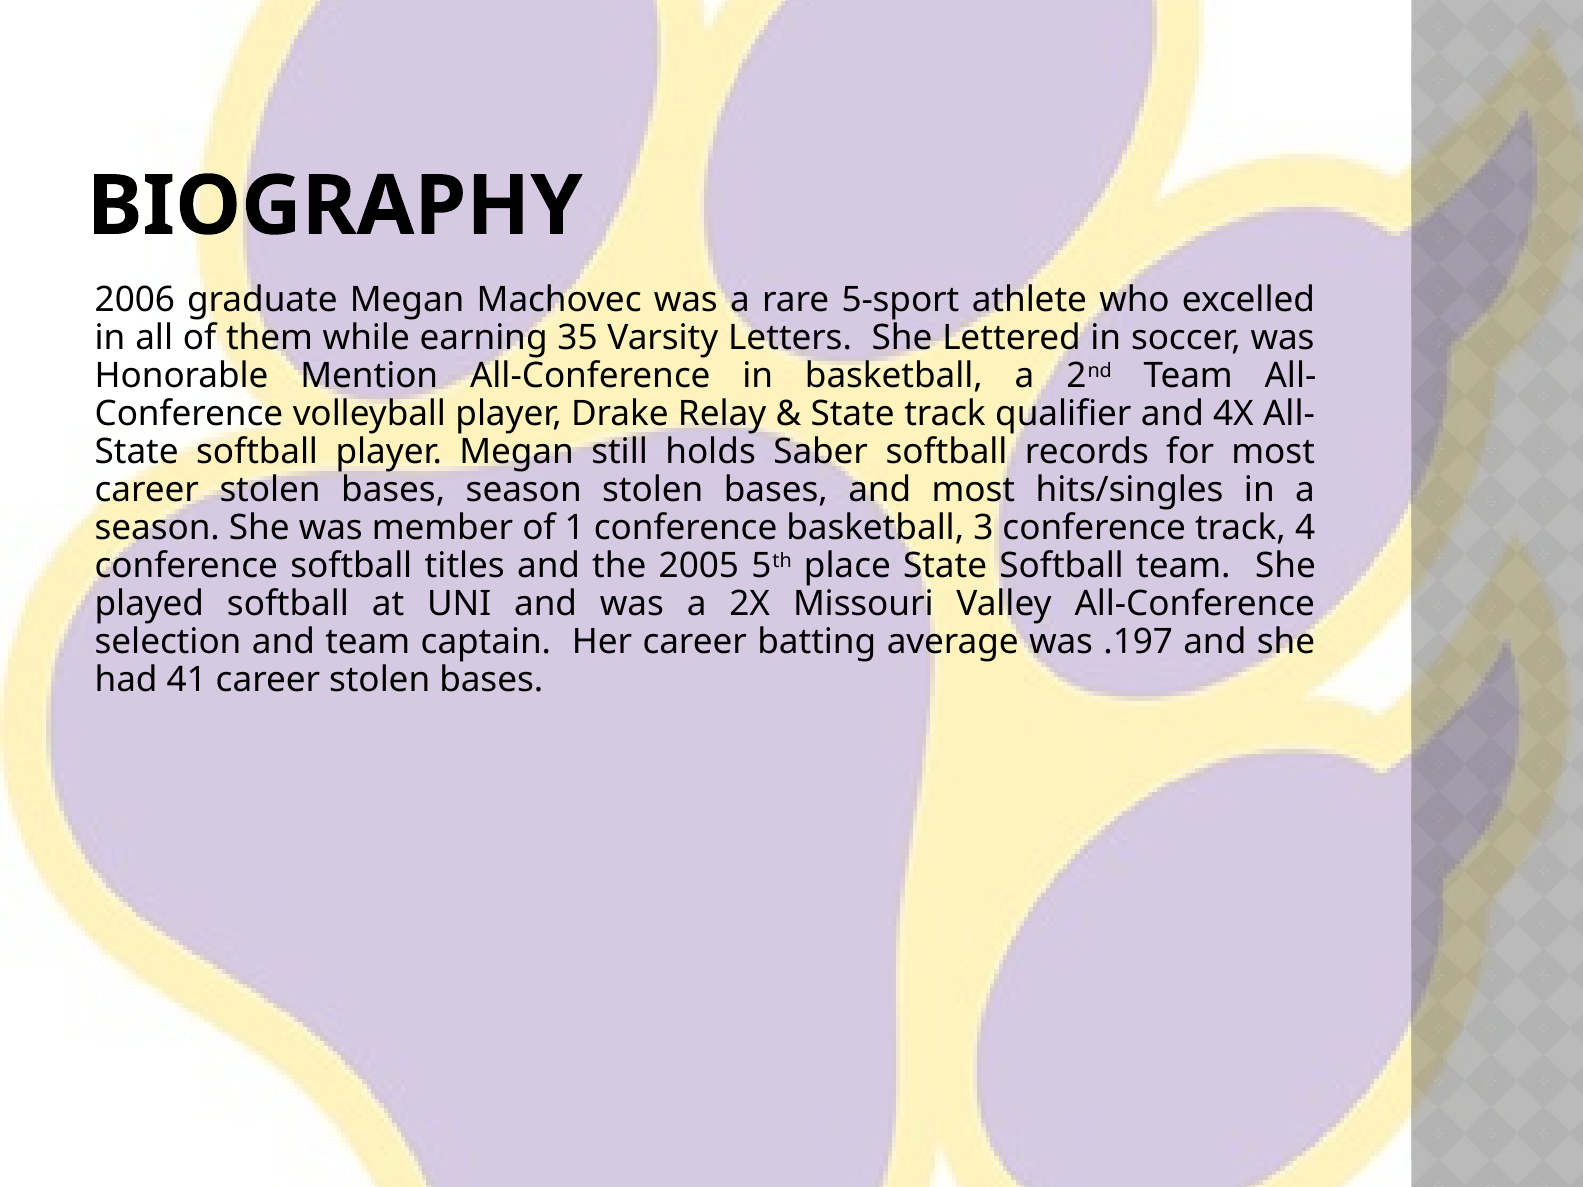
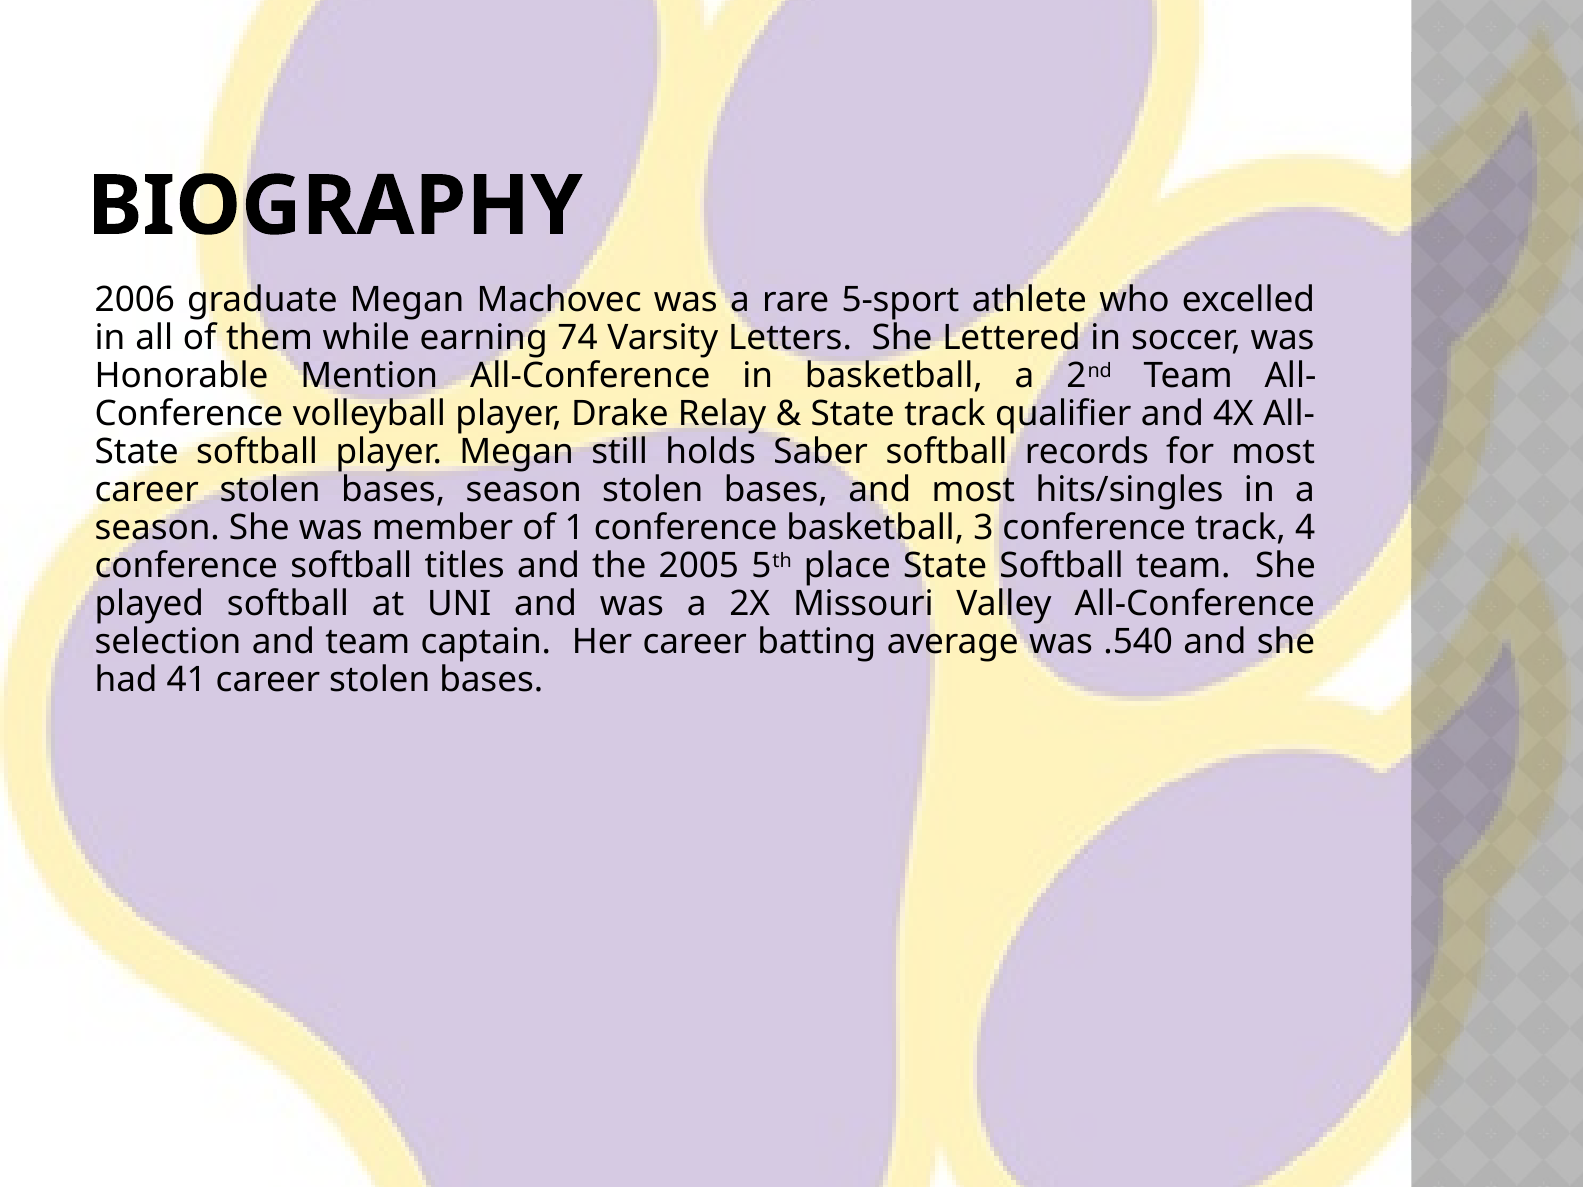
35: 35 -> 74 (578, 338)
.197: .197 -> .540 (1138, 642)
